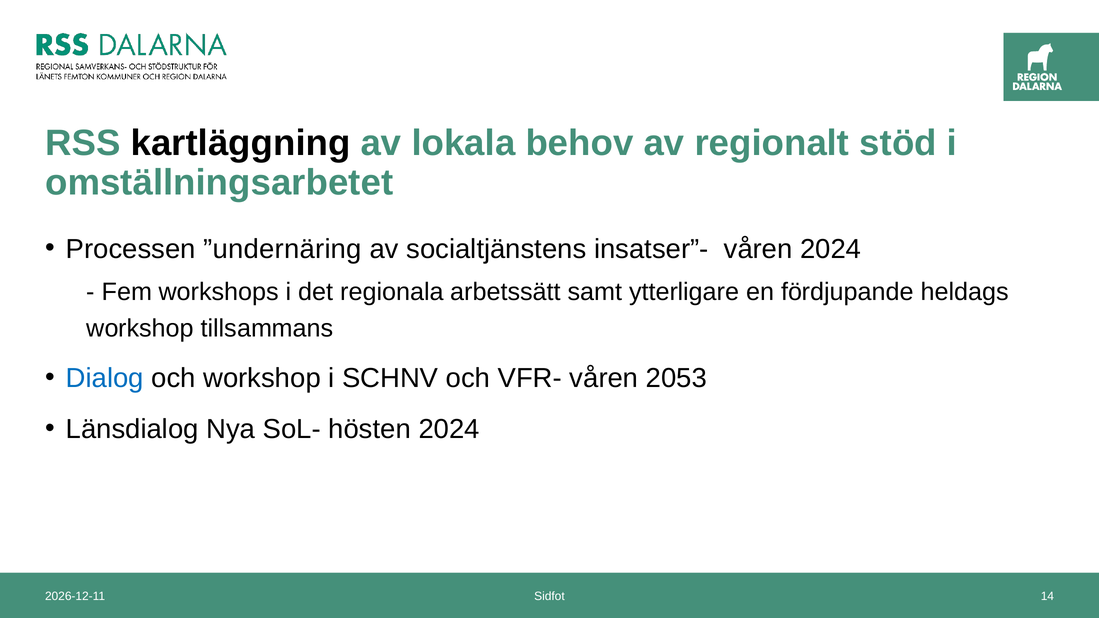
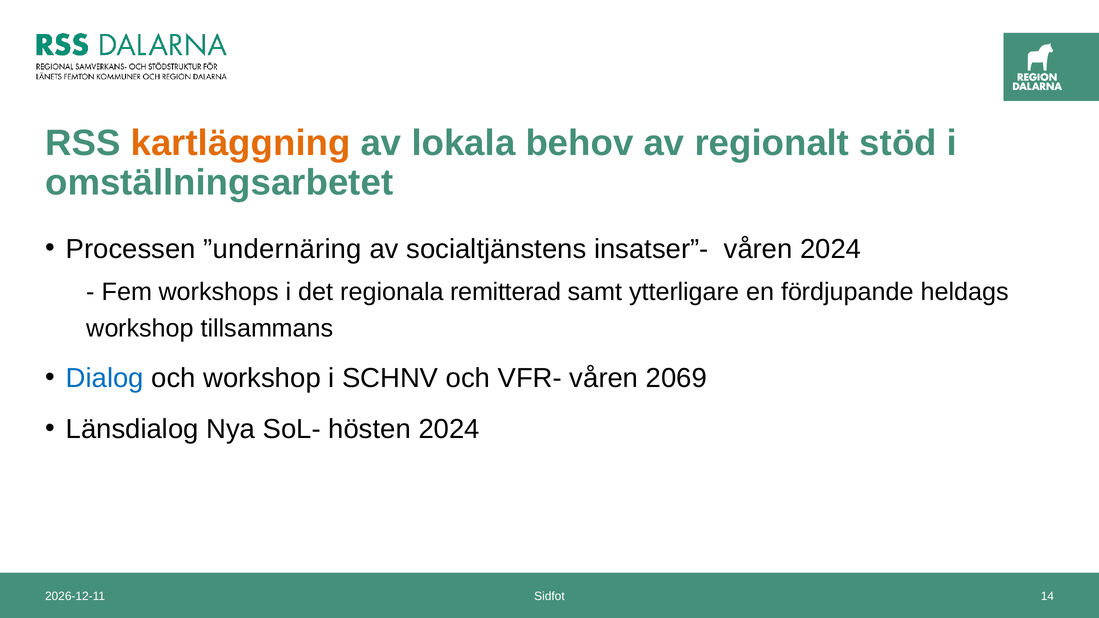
kartläggning colour: black -> orange (241, 143)
arbetssätt: arbetssätt -> remitterad (506, 292)
2053: 2053 -> 2069 (676, 378)
